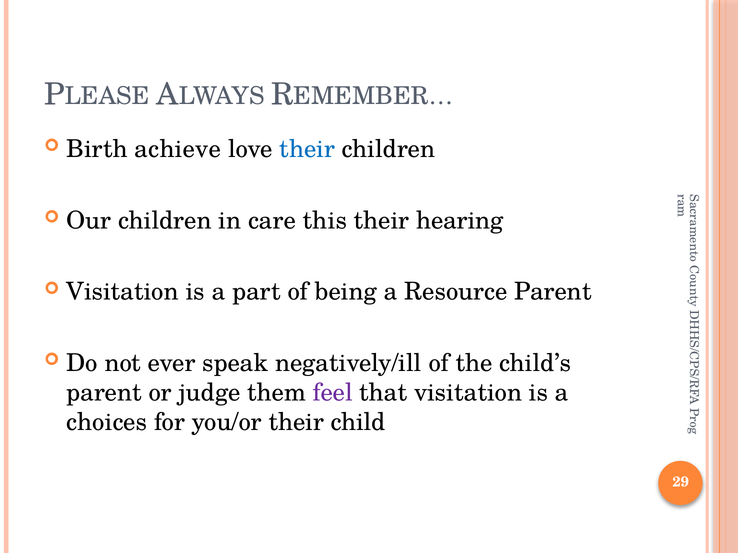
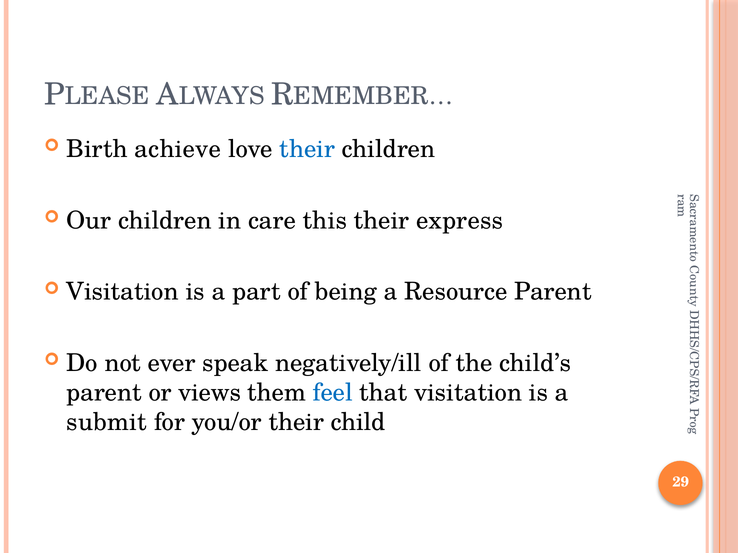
hearing: hearing -> express (460, 221)
judge: judge -> views (210, 393)
feel colour: purple -> blue (333, 393)
choices: choices -> submit (107, 422)
